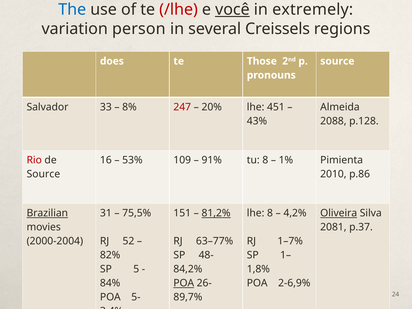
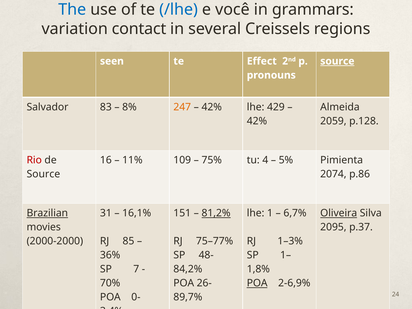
/lhe colour: red -> blue (179, 10)
você underline: present -> none (232, 10)
extremely: extremely -> grammars (313, 10)
person: person -> contact (139, 29)
does: does -> seen (112, 61)
Those: Those -> Effect (262, 61)
source underline: none -> present (337, 61)
33: 33 -> 83 (106, 107)
247 colour: red -> orange (182, 107)
20%: 20% -> 42% (212, 107)
451: 451 -> 429 (276, 107)
43%: 43% -> 42% (257, 121)
2088: 2088 -> 2059 (333, 121)
53%: 53% -> 11% (132, 160)
91%: 91% -> 75% (212, 160)
tu 8: 8 -> 4 (265, 160)
1%: 1% -> 5% (286, 160)
2010: 2010 -> 2074 (333, 174)
75,5%: 75,5% -> 16,1% (137, 213)
lhe 8: 8 -> 1 (270, 213)
4,2%: 4,2% -> 6,7% (295, 213)
2081: 2081 -> 2095 (333, 227)
2000-2004: 2000-2004 -> 2000-2000 (55, 241)
52: 52 -> 85 (128, 241)
63–77%: 63–77% -> 75–77% (215, 241)
1–7%: 1–7% -> 1–3% (290, 241)
82%: 82% -> 36% (110, 255)
5: 5 -> 7 (136, 269)
84%: 84% -> 70% (110, 283)
POA underline: present -> none (184, 283)
POA underline: none -> present (257, 283)
5-: 5- -> 0- (136, 297)
